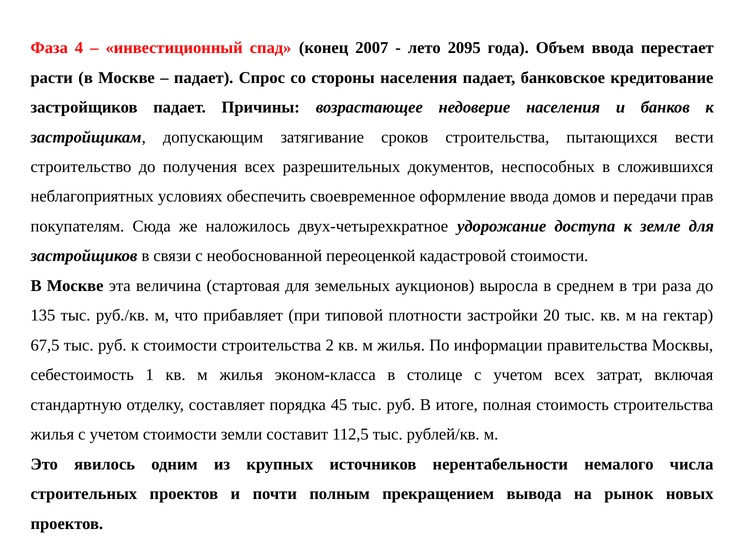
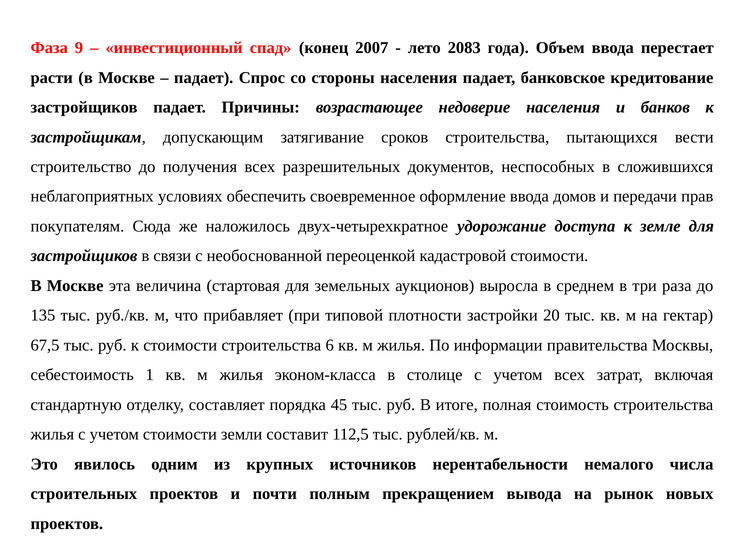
4: 4 -> 9 (79, 48)
2095: 2095 -> 2083 (464, 48)
2: 2 -> 6 (330, 346)
